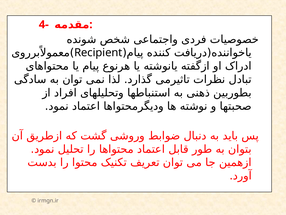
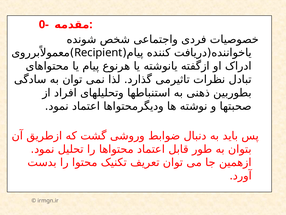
4-: 4- -> 0- (44, 24)
